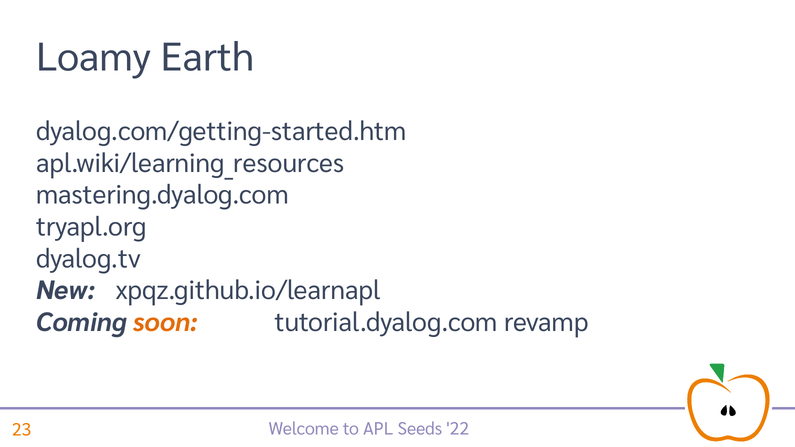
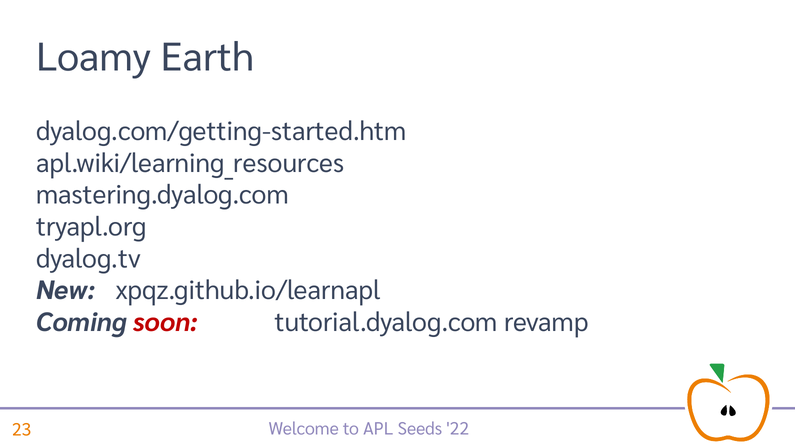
soon colour: orange -> red (166, 323)
